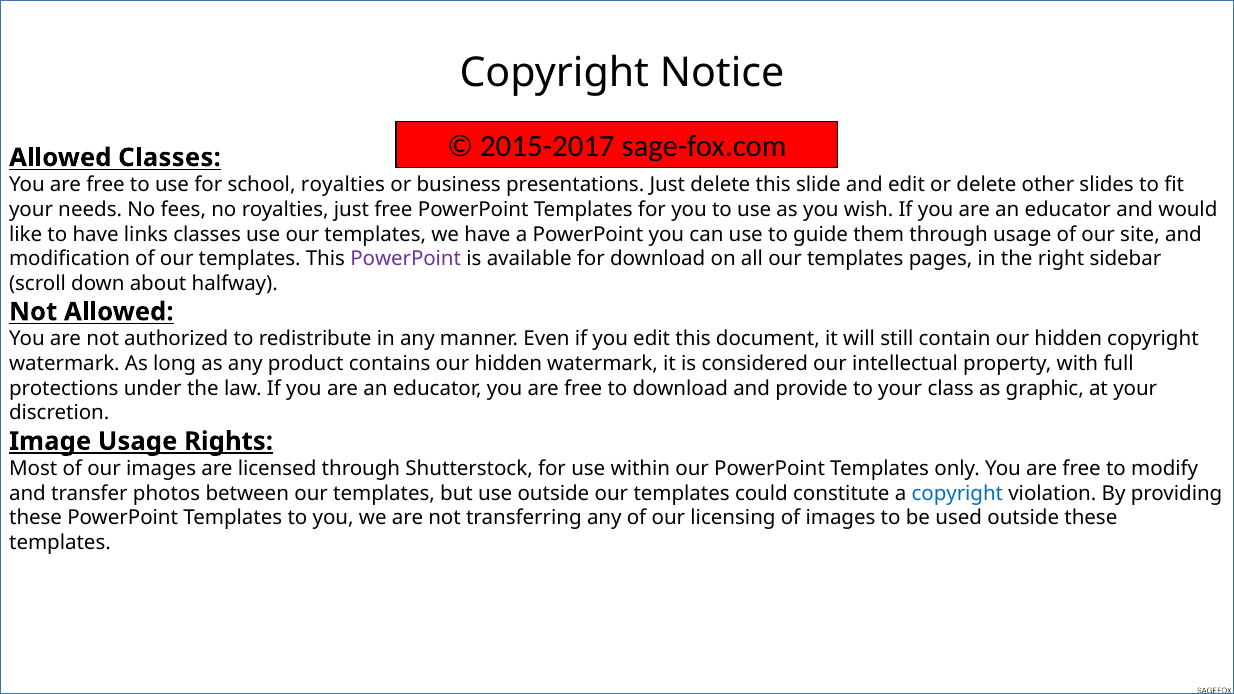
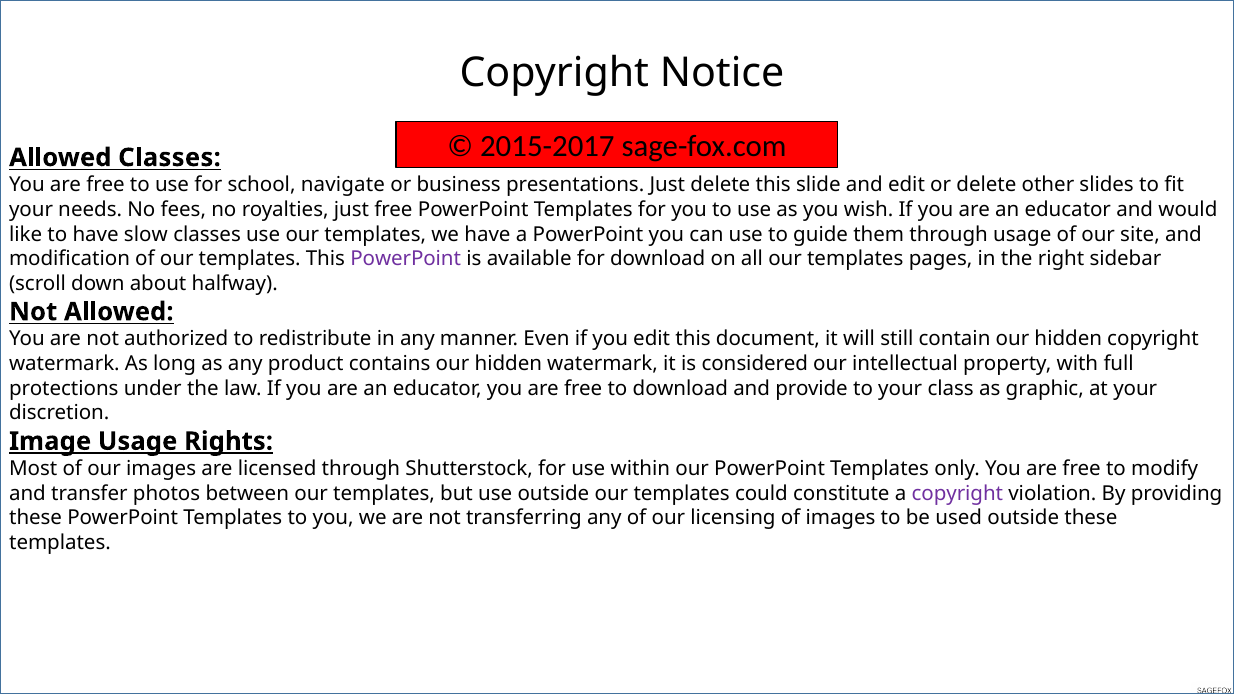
school royalties: royalties -> navigate (343, 185)
links: links -> slow (146, 234)
copyright colour: blue -> purple (957, 493)
